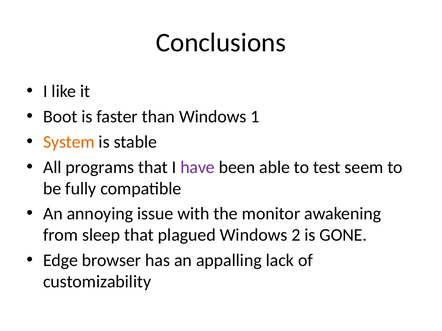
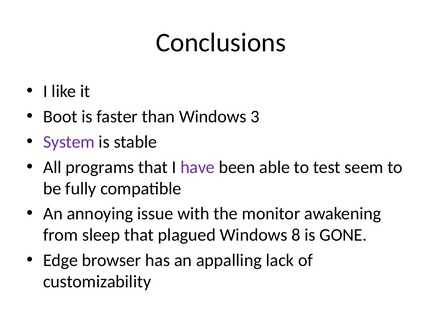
1: 1 -> 3 (255, 117)
System colour: orange -> purple (69, 142)
2: 2 -> 8 (296, 235)
